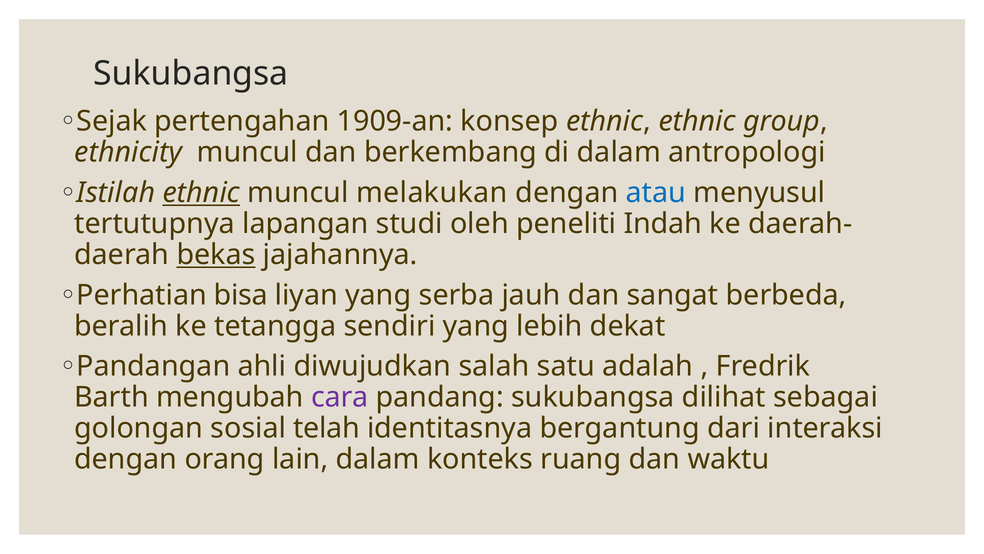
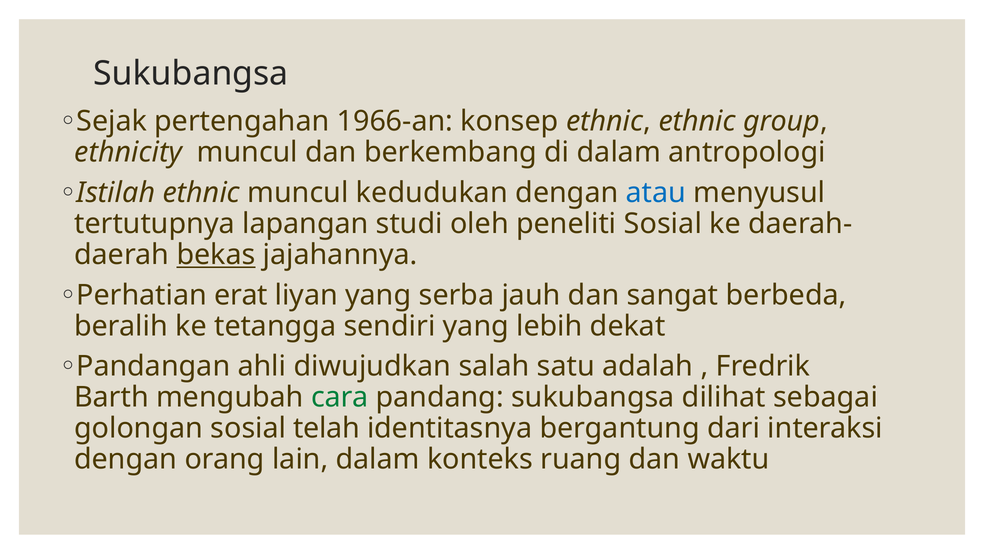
1909-an: 1909-an -> 1966-an (395, 121)
ethnic underline: present -> none (201, 193)
melakukan: melakukan -> kedudukan (432, 193)
peneliti Indah: Indah -> Sosial (663, 224)
bisa: bisa -> erat (241, 295)
cara colour: purple -> green (340, 397)
